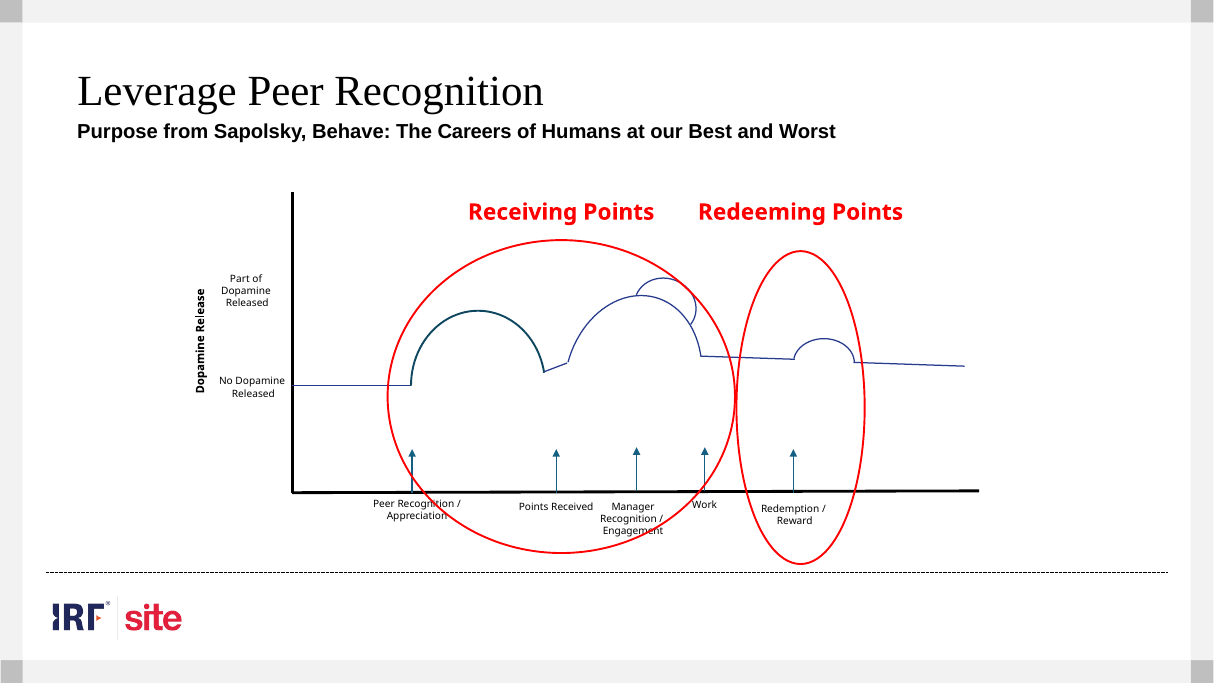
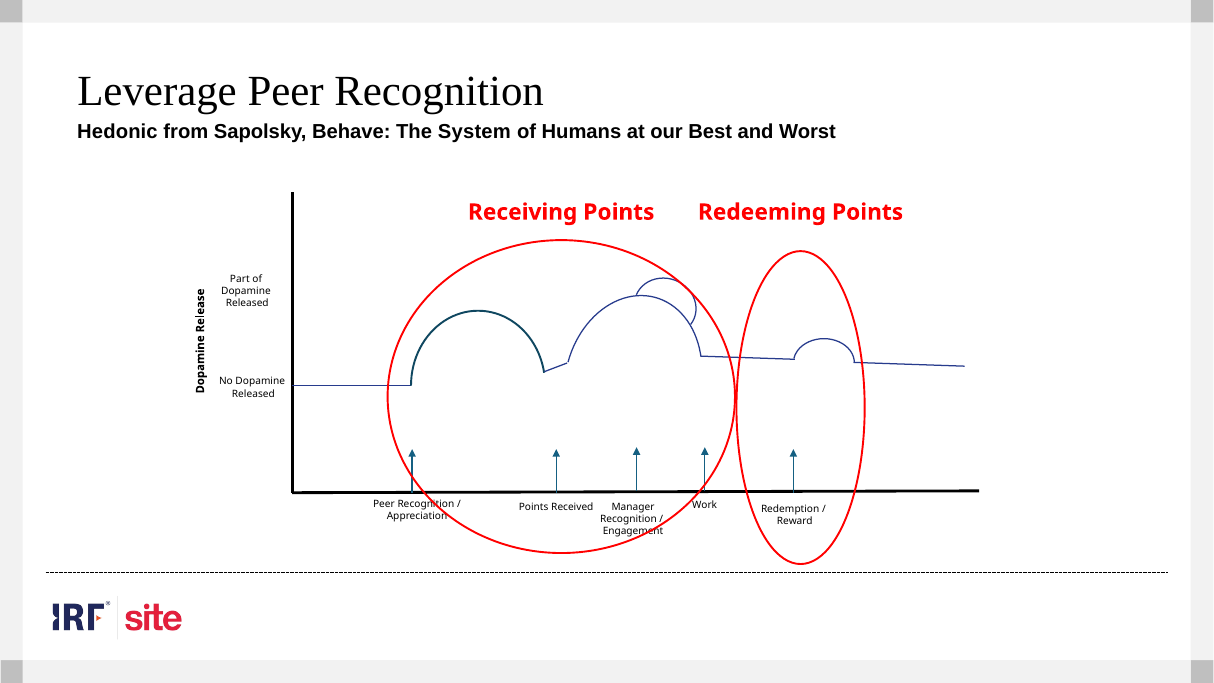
Purpose: Purpose -> Hedonic (117, 132)
Careers: Careers -> System (474, 132)
